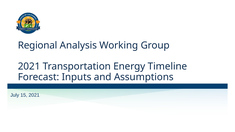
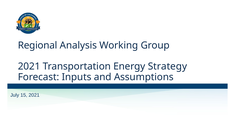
Timeline: Timeline -> Strategy (167, 67)
